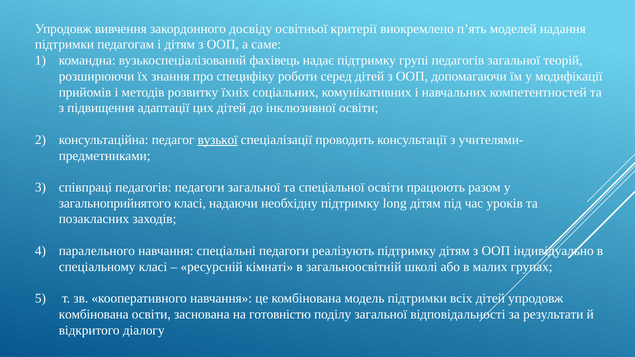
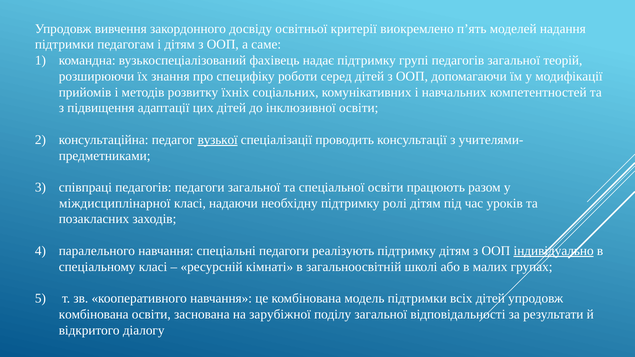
загальноприйнятого: загальноприйнятого -> міждисциплінарної (115, 203)
long: long -> ролі (395, 203)
індивідуально underline: none -> present (554, 251)
готовністю: готовністю -> зарубіжної (280, 315)
